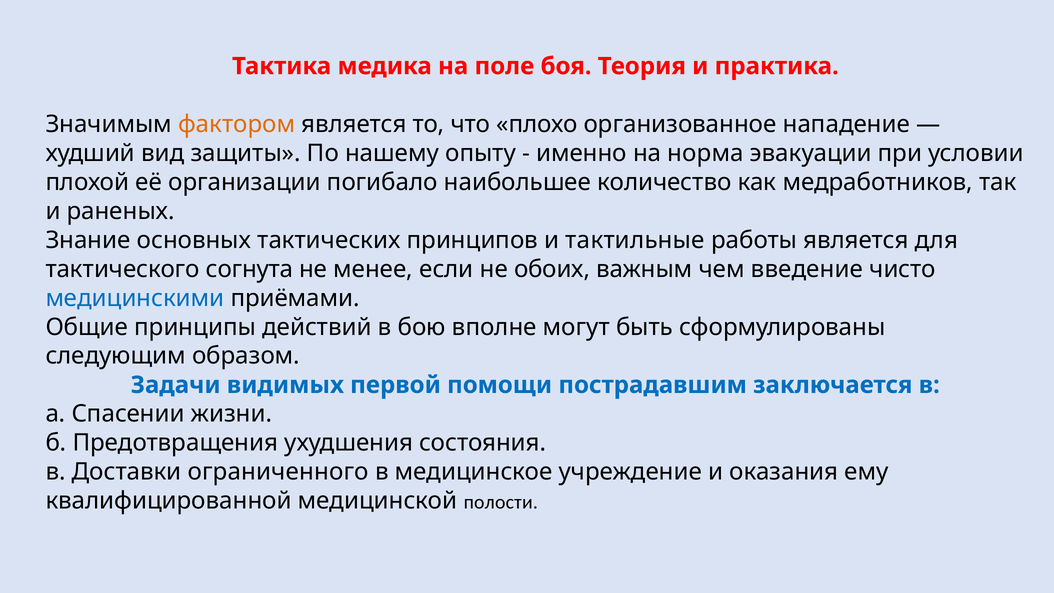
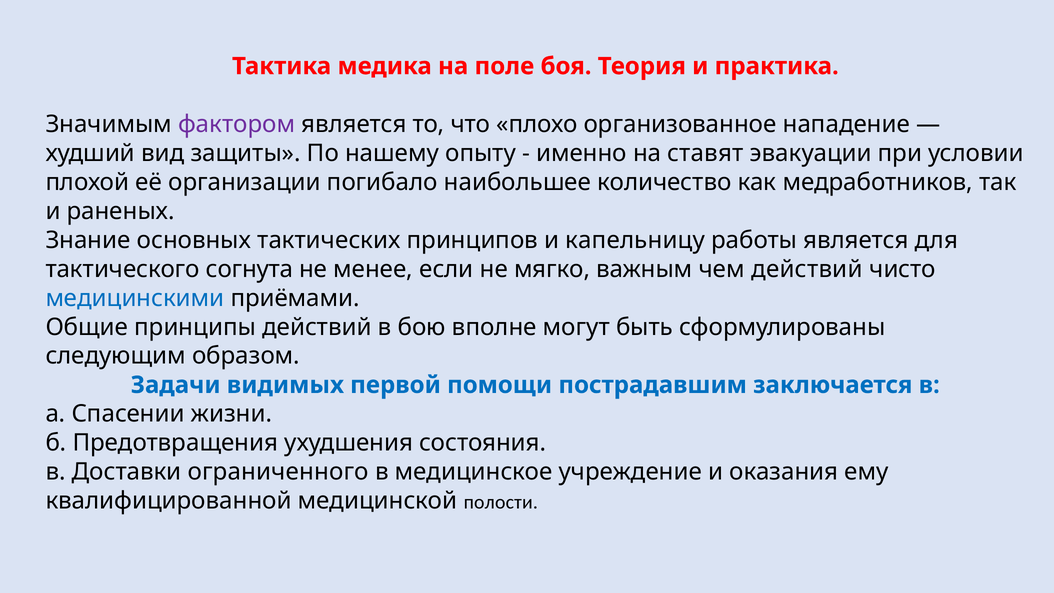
фактором colour: orange -> purple (237, 124)
норма: норма -> ставят (705, 153)
тактильные: тактильные -> капельницу (635, 240)
обоих: обоих -> мягко (552, 269)
чем введение: введение -> действий (807, 269)
